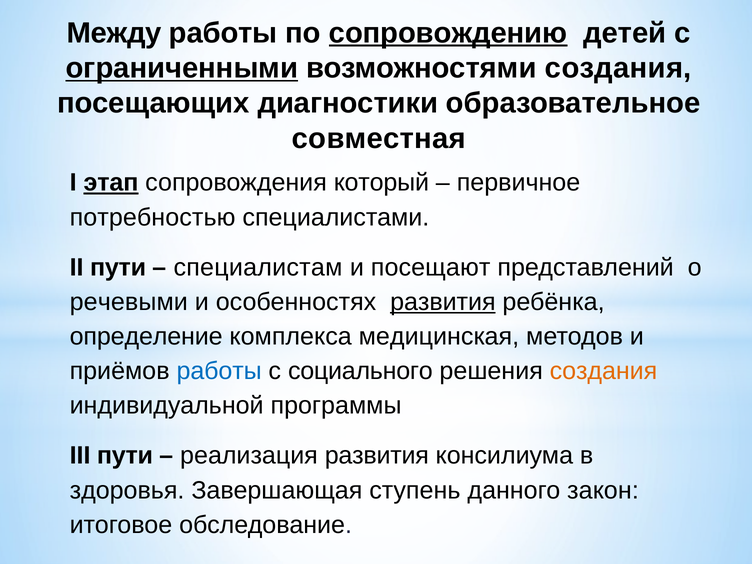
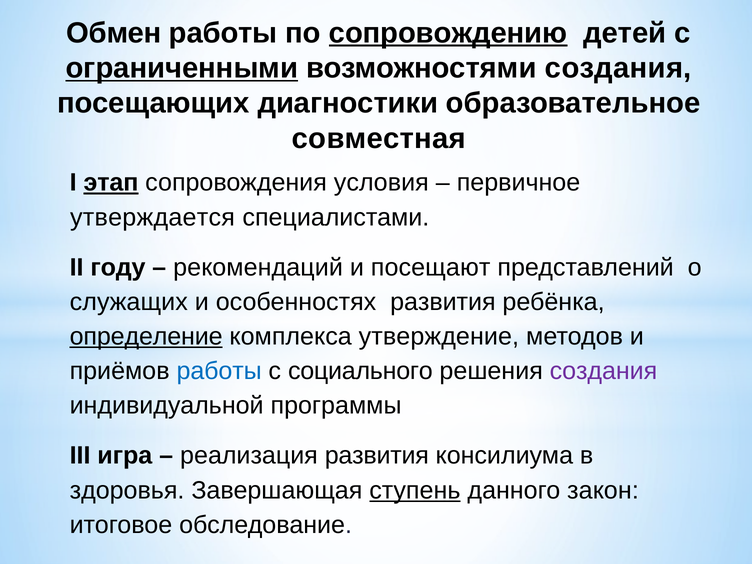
Между: Между -> Обмен (114, 33)
который: который -> условия (381, 183)
потребностью: потребностью -> утверждается (152, 217)
II пути: пути -> году (118, 267)
специалистам: специалистам -> рекомендаций (258, 267)
речевыми: речевыми -> служащих (129, 302)
развития underline: present -> none (443, 302)
определение underline: none -> present (146, 336)
медицинская: медицинская -> утверждение (439, 336)
создания colour: orange -> purple (603, 371)
III пути: пути -> игра (125, 456)
ступень underline: none -> present (415, 490)
